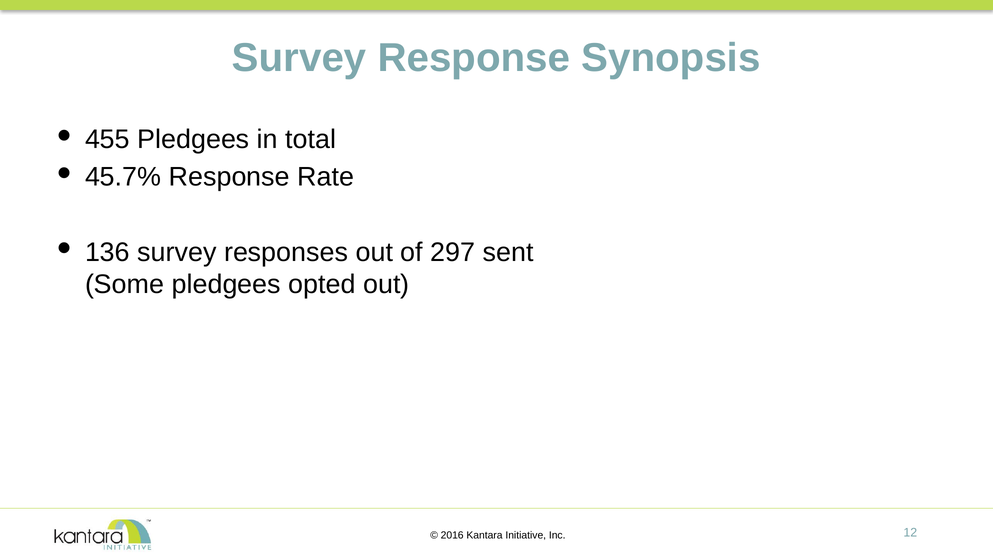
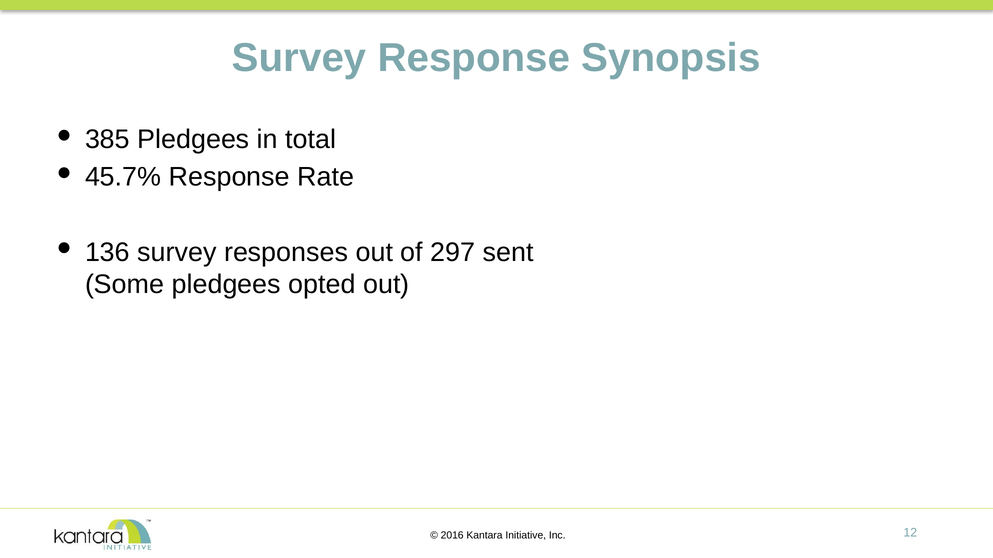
455: 455 -> 385 (107, 140)
